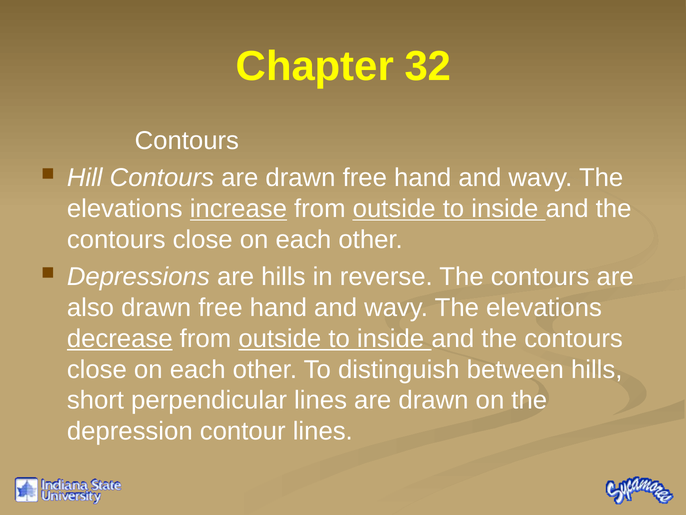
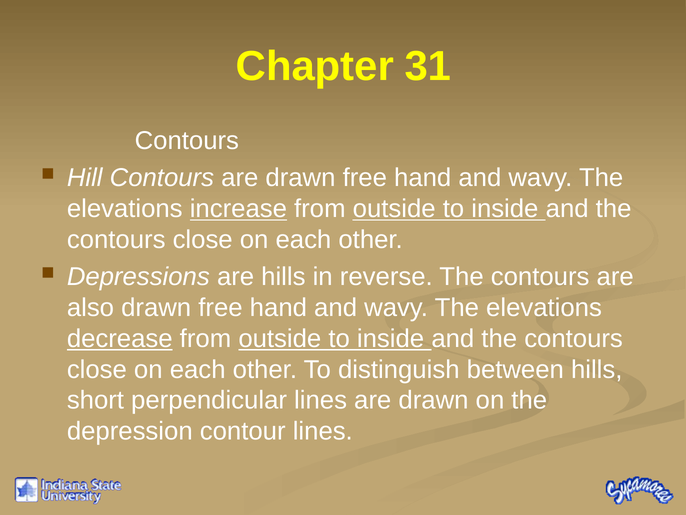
32: 32 -> 31 (428, 66)
